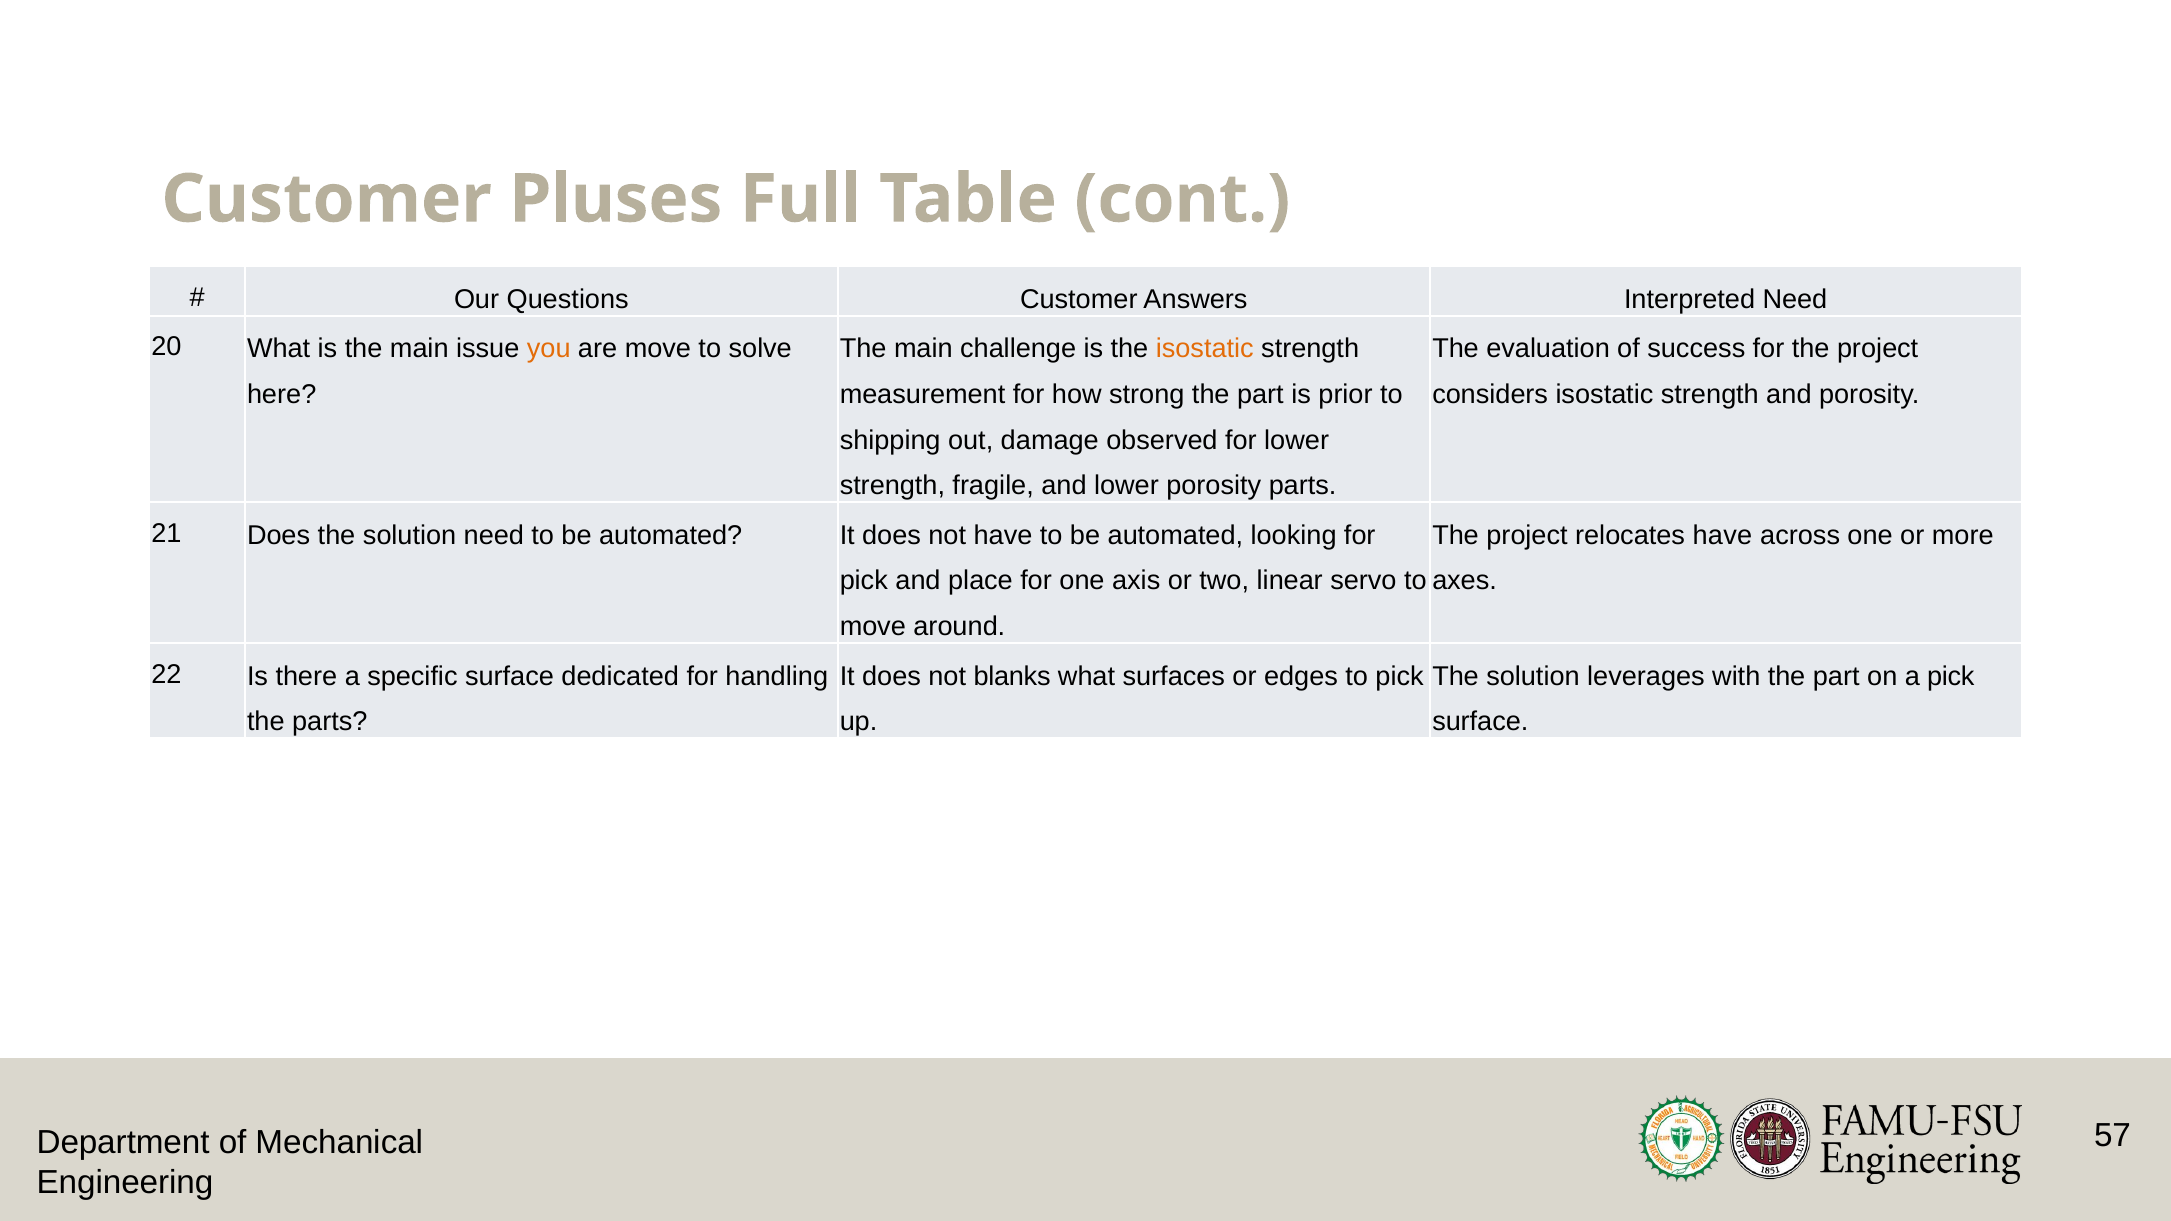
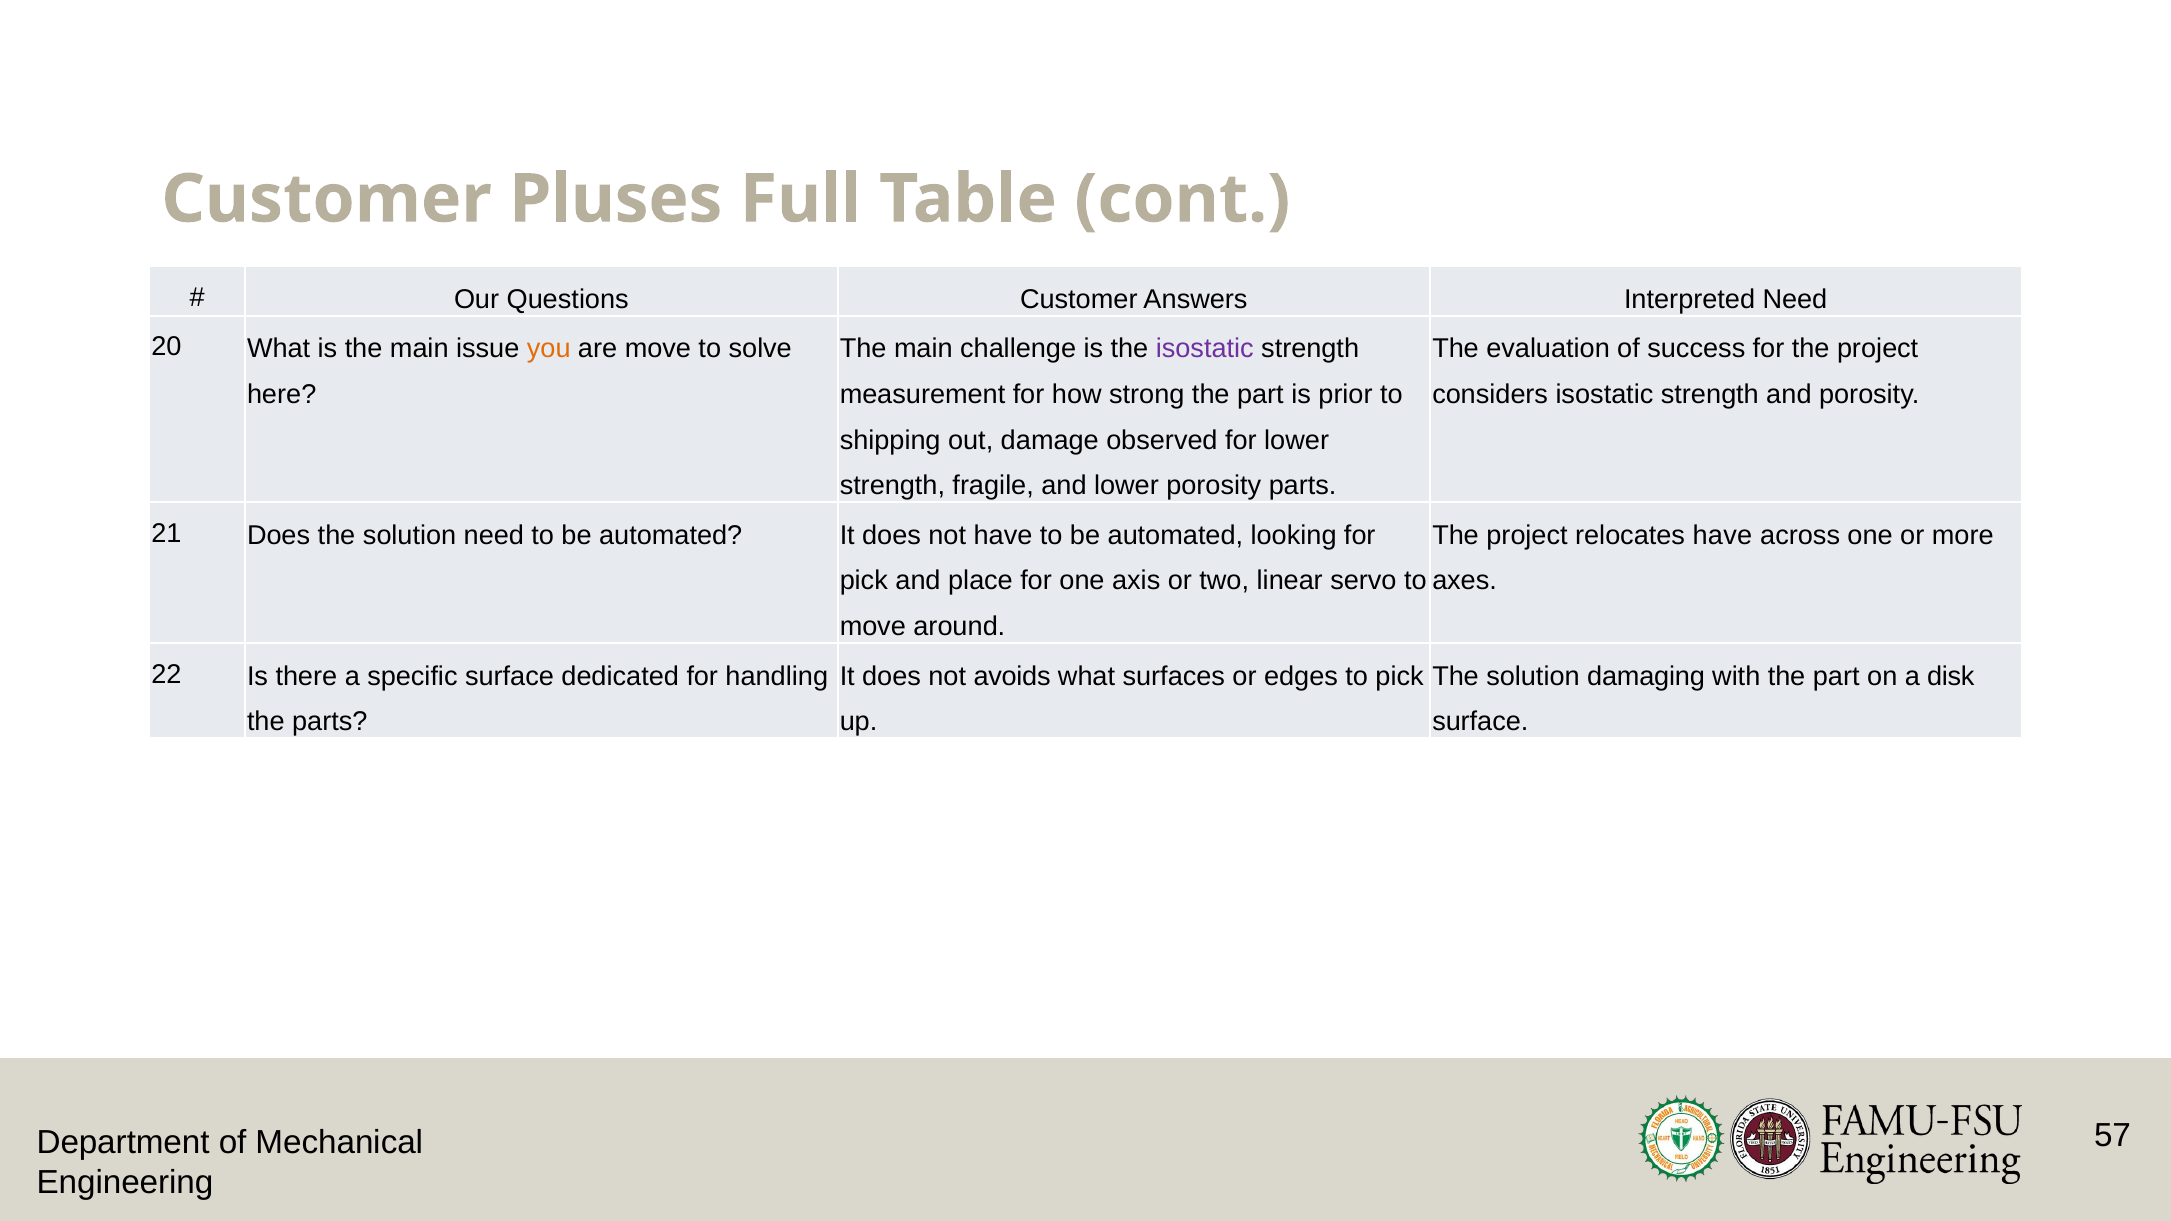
isostatic colour: orange -> purple (1205, 349)
blanks: blanks -> avoids (1012, 676)
leverages: leverages -> damaging (1646, 676)
a pick: pick -> disk (1951, 676)
